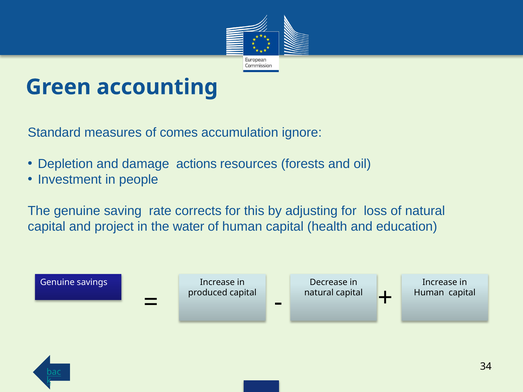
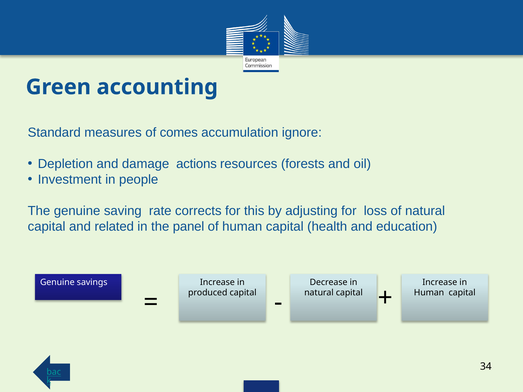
project: project -> related (114, 227)
water: water -> panel (189, 227)
